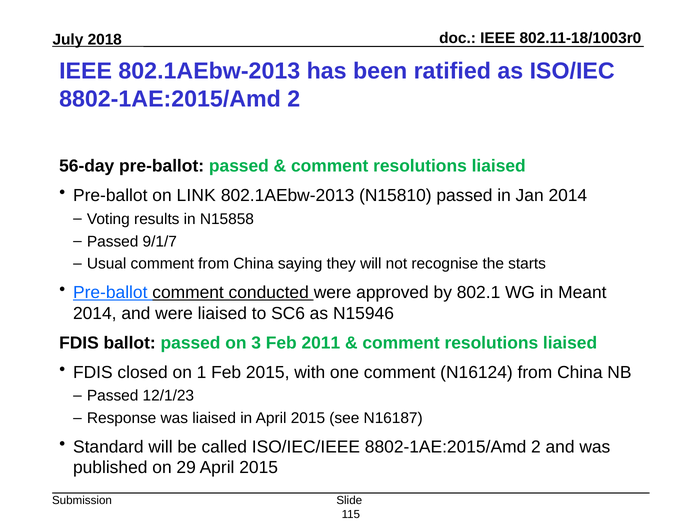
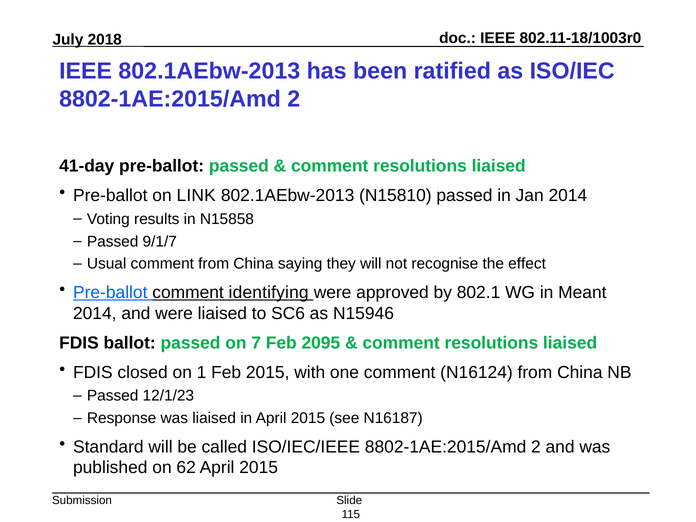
56-day: 56-day -> 41-day (87, 166)
starts: starts -> effect (527, 264)
conducted: conducted -> identifying (269, 292)
3: 3 -> 7 (256, 343)
2011: 2011 -> 2095 (321, 343)
29: 29 -> 62 (186, 468)
